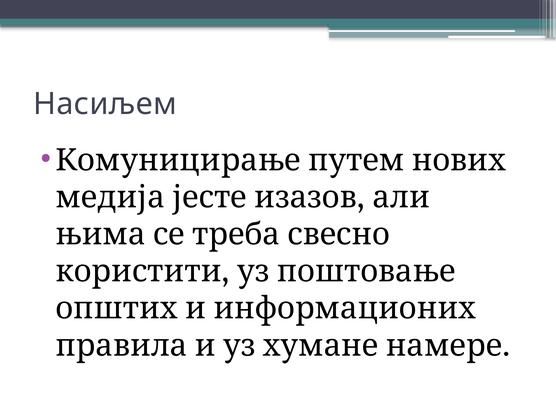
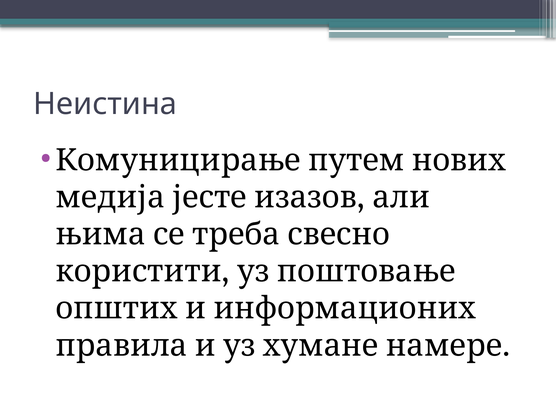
Насиљем: Насиљем -> Неистина (105, 104)
